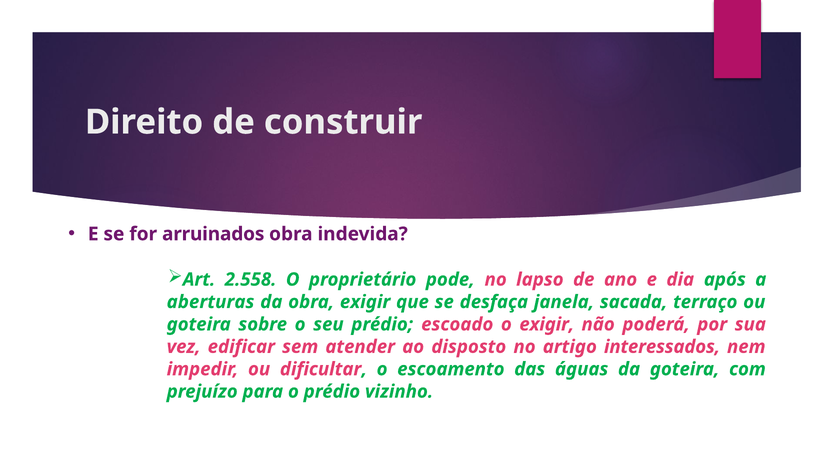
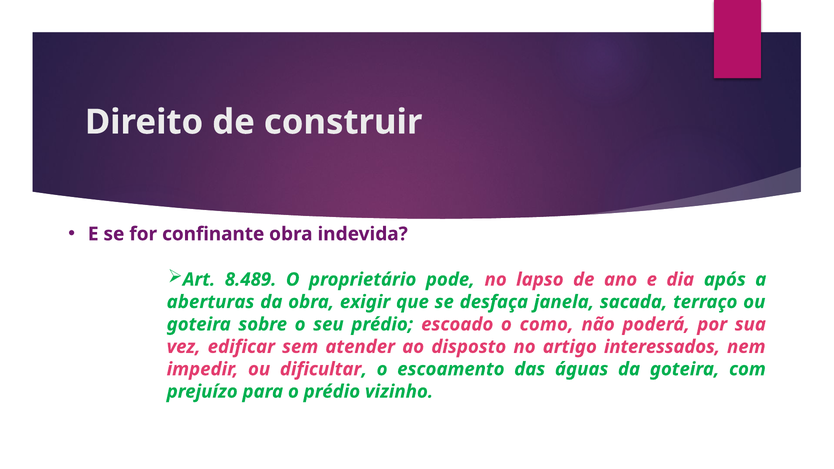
arruinados: arruinados -> confinante (213, 234)
2.558: 2.558 -> 8.489 (251, 280)
o exigir: exigir -> como (547, 324)
